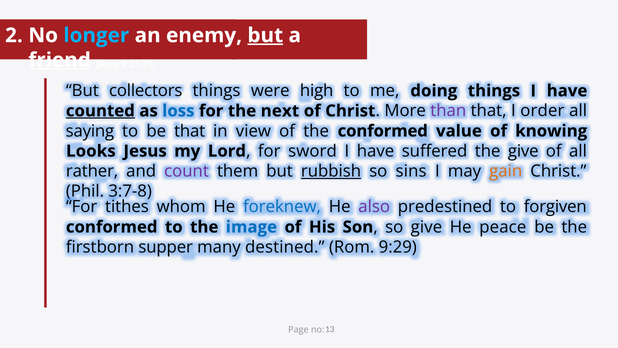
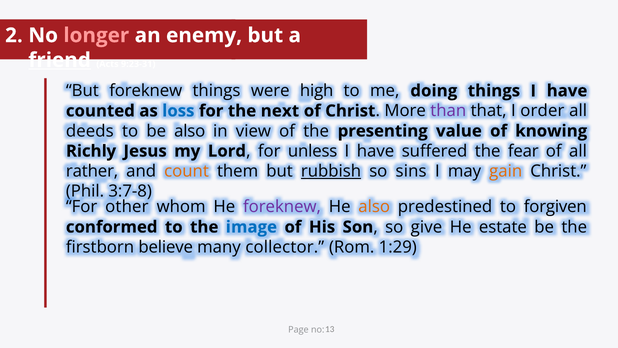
longer colour: light blue -> pink (96, 35)
but underline: present -> none (265, 35)
But collectors: collectors -> foreknew (146, 91)
counted underline: present -> none (100, 111)
saying: saying -> deeds (90, 131)
be that: that -> also (190, 131)
the conformed: conformed -> presenting (383, 131)
Looks: Looks -> Richly (91, 151)
sword: sword -> unless (313, 151)
the give: give -> fear (523, 151)
count colour: purple -> orange (187, 171)
tithes: tithes -> other (127, 207)
foreknew colour: blue -> purple (282, 207)
also colour: purple -> orange (374, 207)
peace: peace -> estate (503, 227)
supper: supper -> believe (166, 247)
destined: destined -> collector (285, 247)
9:29: 9:29 -> 1:29 (398, 247)
